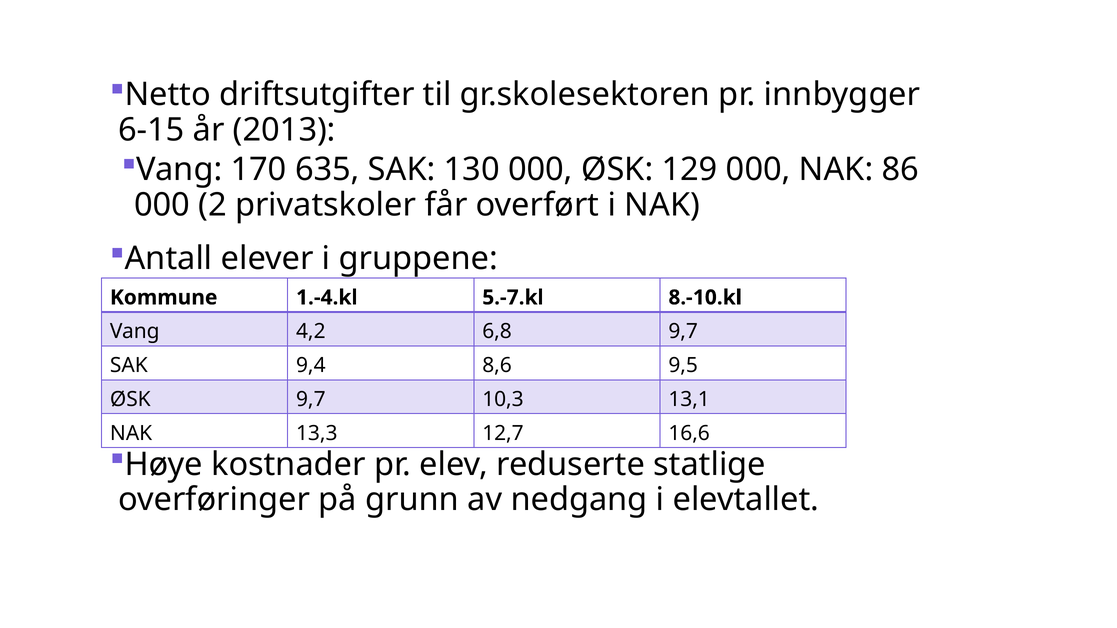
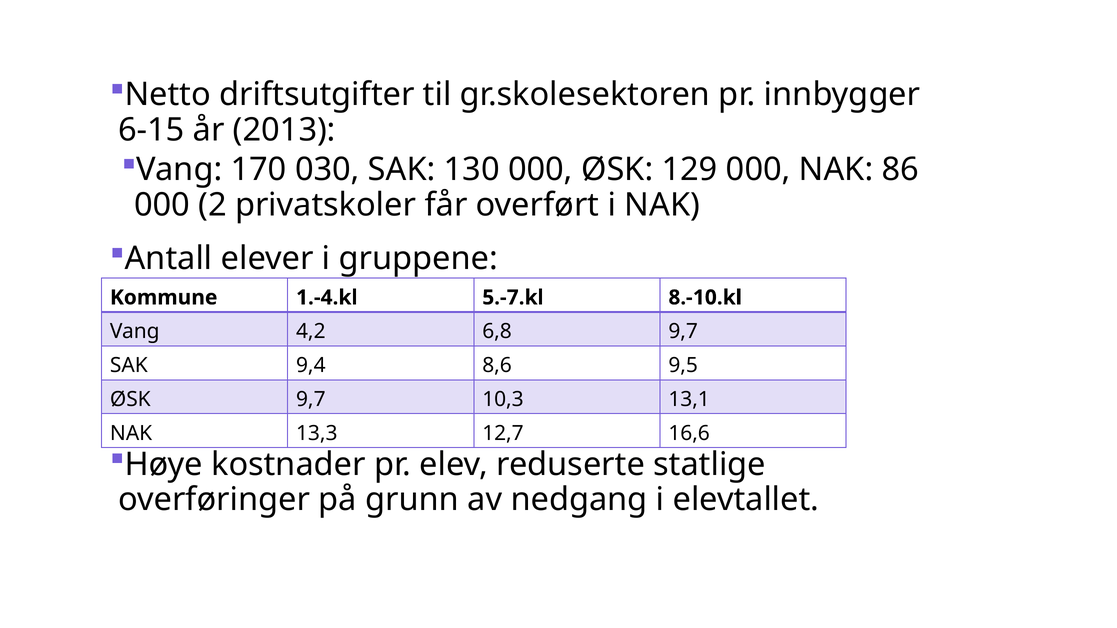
635: 635 -> 030 (327, 170)
